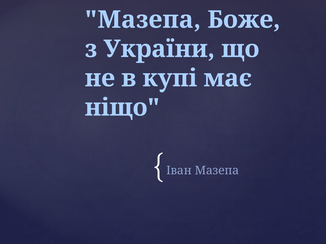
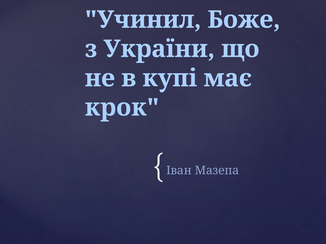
Мазепа: Мазепа -> Учинил (143, 20)
ніщо: ніщо -> крок (122, 108)
